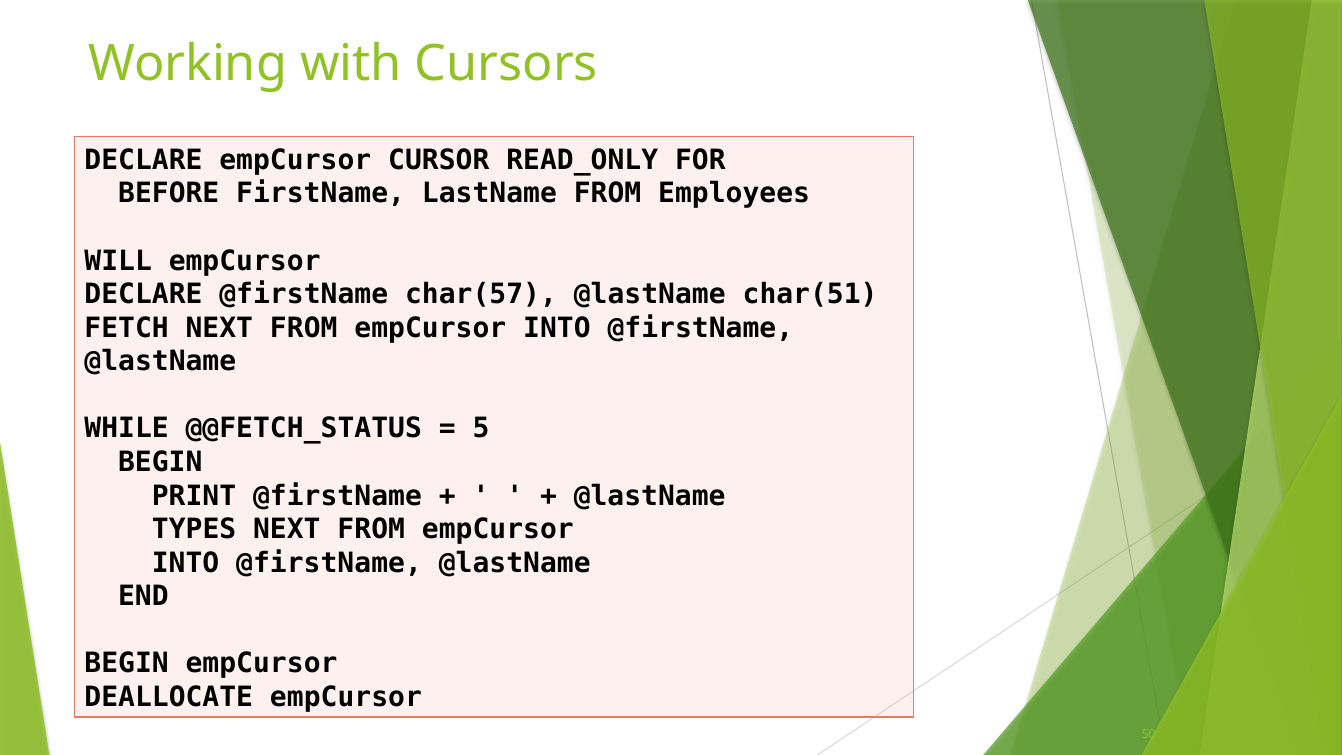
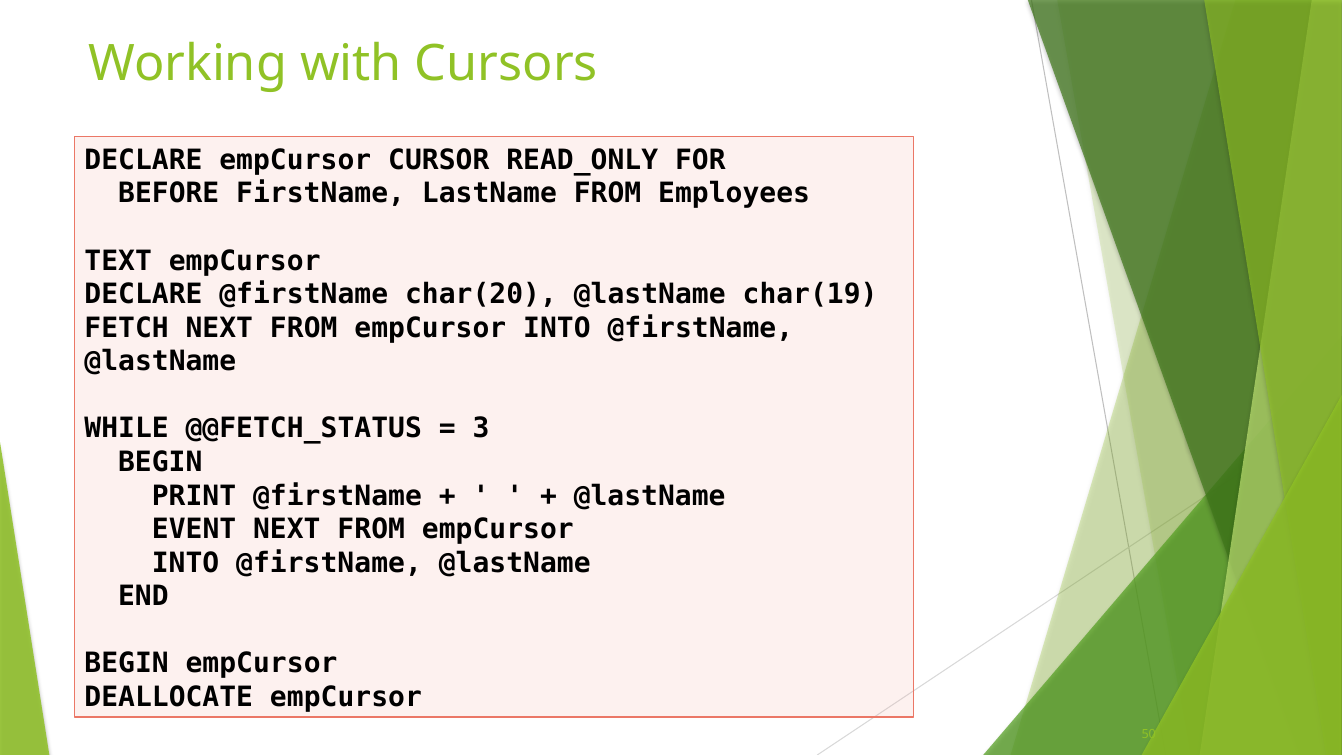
WILL: WILL -> TEXT (118, 261)
char(57: char(57 -> char(20 (481, 294)
char(51: char(51 -> char(19 (810, 294)
5: 5 -> 3 (481, 429)
TYPES: TYPES -> EVENT (194, 529)
